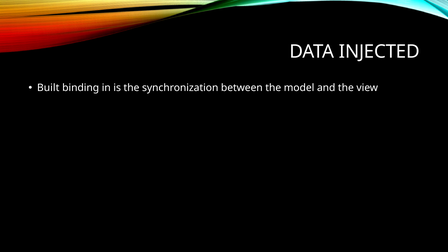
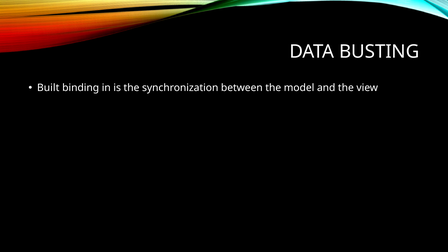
INJECTED: INJECTED -> BUSTING (379, 52)
